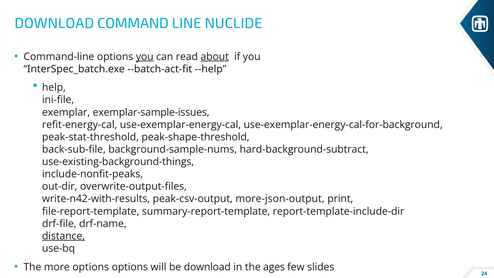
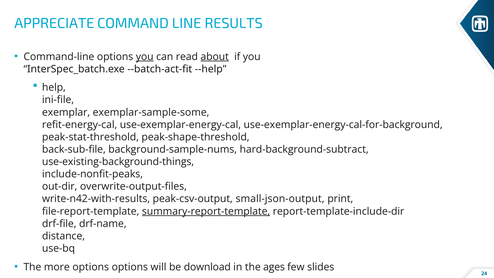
DOWNLOAD: DOWNLOAD -> APPRECIATE (54, 23)
NUCLIDE: NUCLIDE -> RESULTS (234, 23)
exemplar-sample-issues: exemplar-sample-issues -> exemplar-sample-some (151, 112)
more-json-output: more-json-output -> small-json-output (280, 199)
summary-report-template underline: none -> present (206, 211)
distance underline: present -> none (64, 236)
